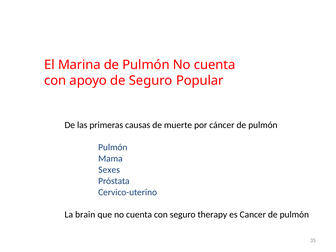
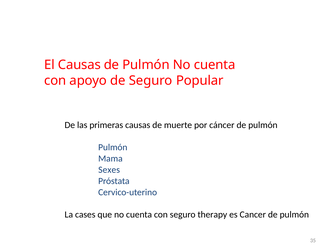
El Marina: Marina -> Causas (79, 65)
brain: brain -> cases (85, 215)
